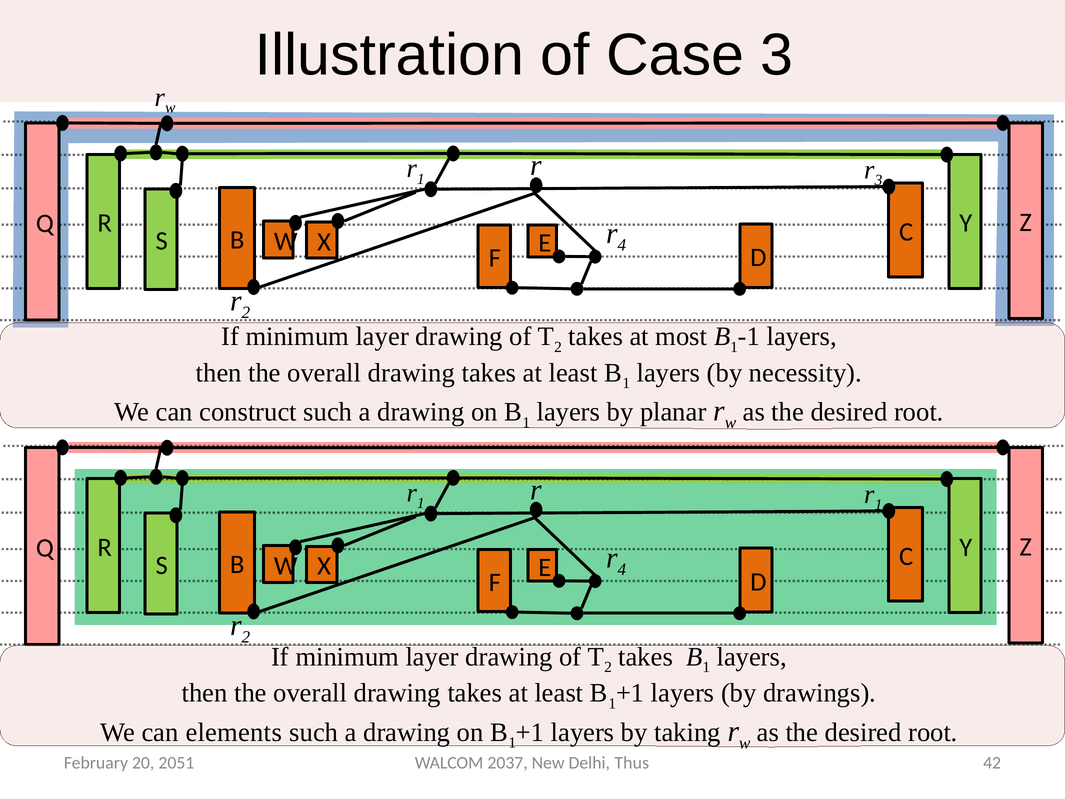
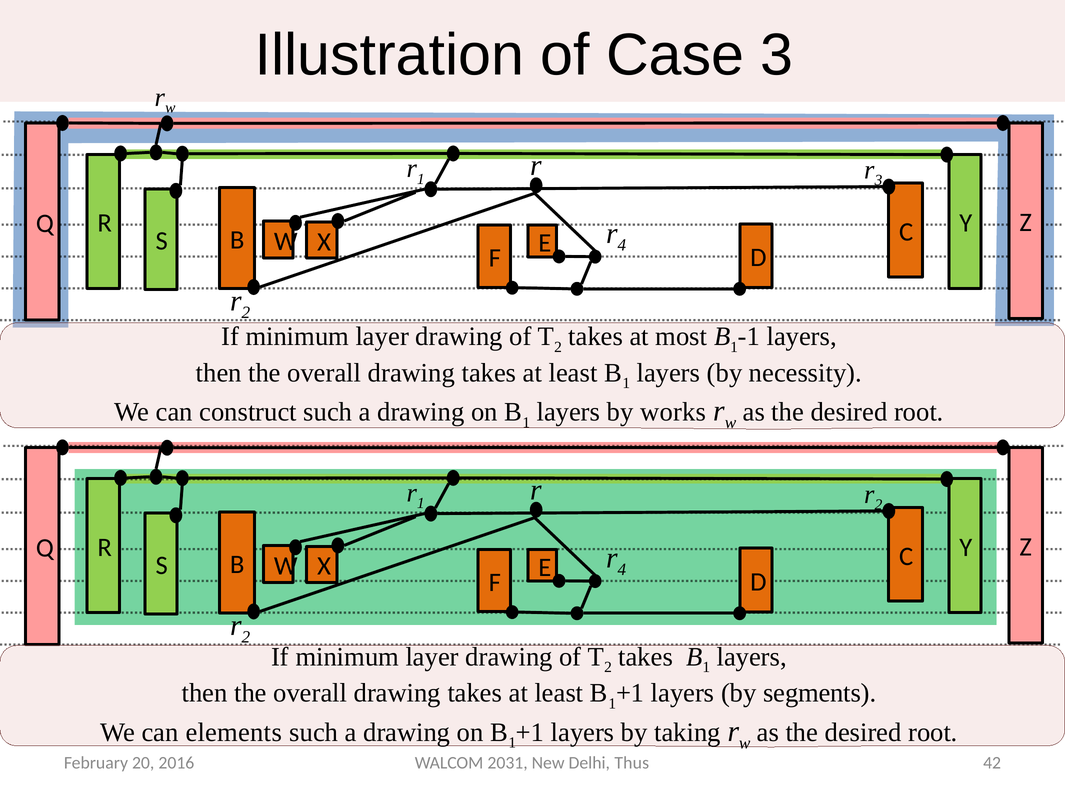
planar: planar -> works (673, 412)
1: 1 -> 2 (879, 505)
drawings: drawings -> segments (820, 693)
2051: 2051 -> 2016 (176, 763)
2037: 2037 -> 2031 (508, 763)
